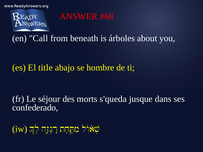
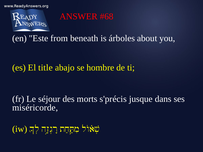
Call: Call -> Este (39, 38)
s'queda: s'queda -> s'précis (113, 99)
confederado: confederado -> miséricorde (35, 108)
